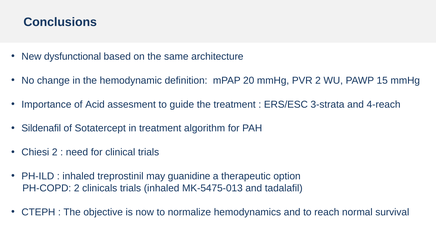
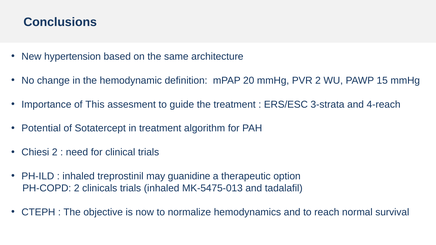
dysfunctional: dysfunctional -> hypertension (73, 57)
Acid: Acid -> This (95, 104)
Sildenafil: Sildenafil -> Potential (41, 128)
